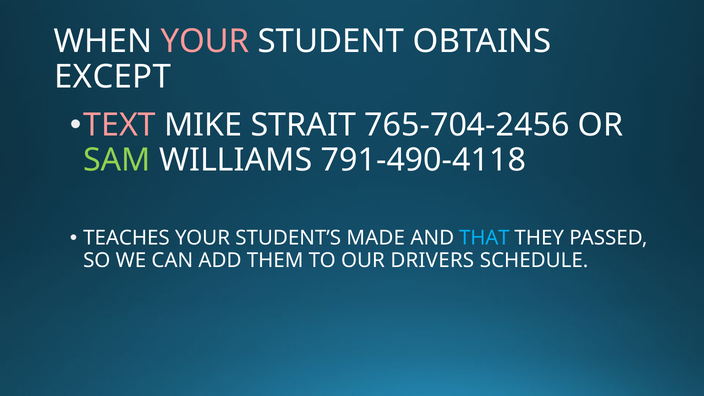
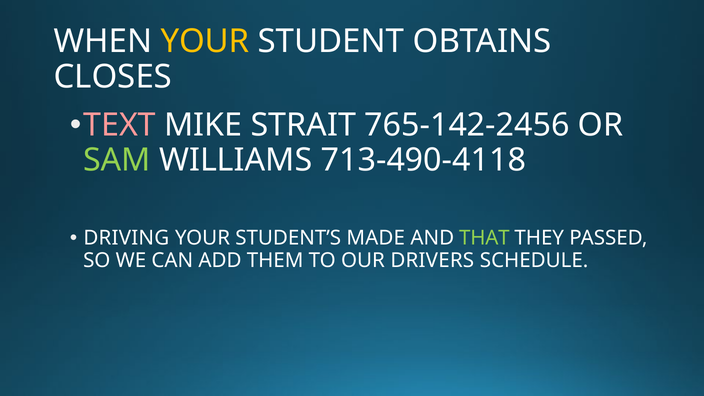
YOUR colour: pink -> yellow (205, 41)
EXCEPT: EXCEPT -> CLOSES (113, 77)
765-704-2456: 765-704-2456 -> 765-142-2456 (467, 125)
791-490-4118: 791-490-4118 -> 713-490-4118 (423, 160)
TEACHES: TEACHES -> DRIVING (126, 238)
THAT colour: light blue -> light green (484, 238)
